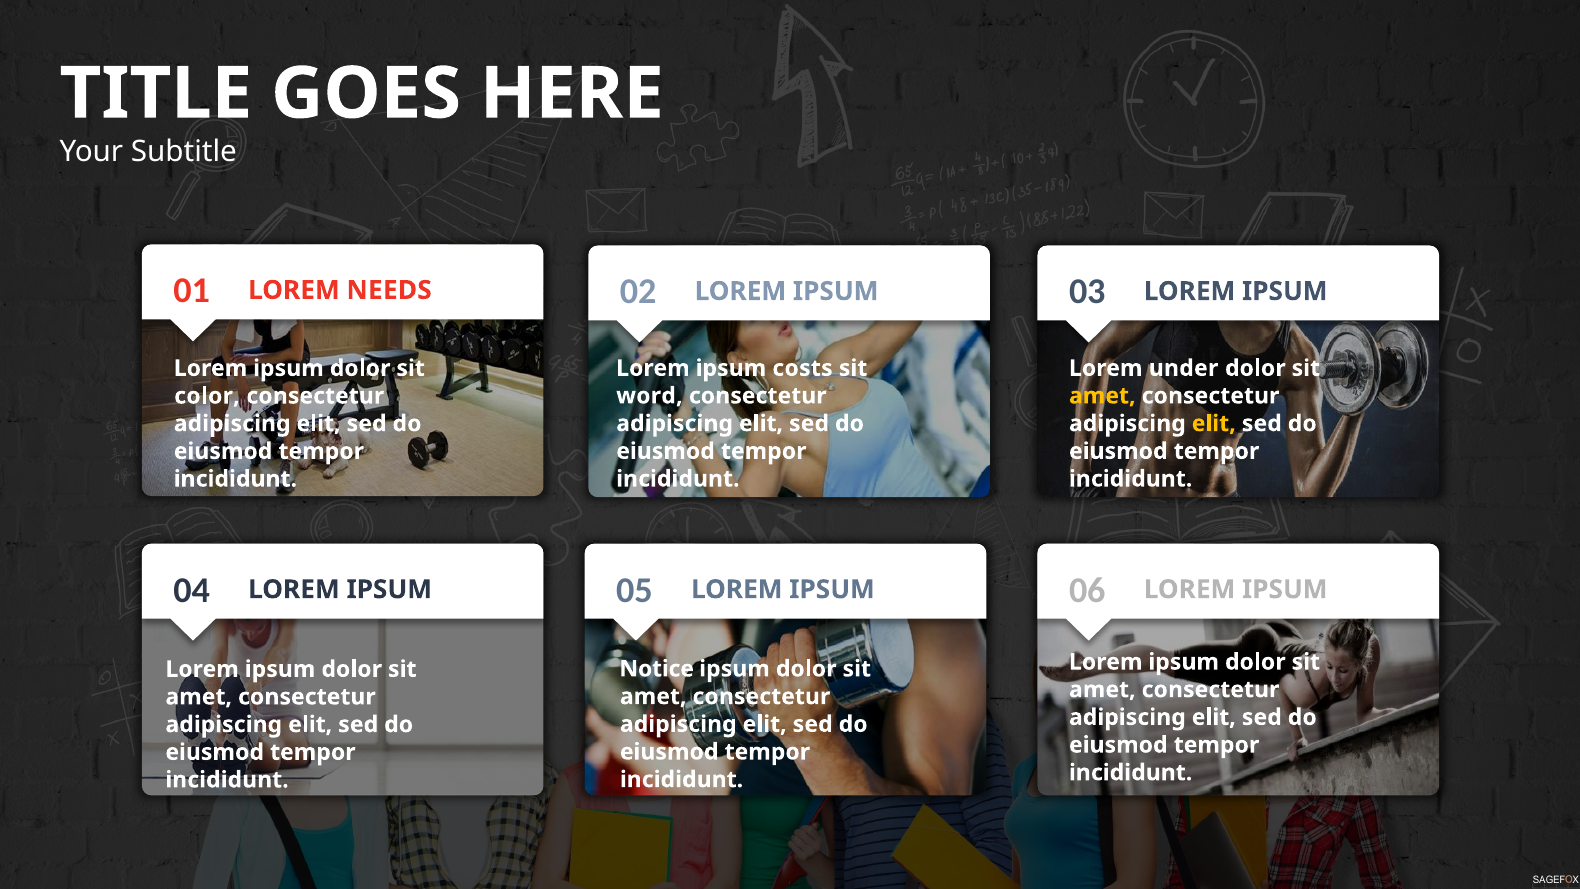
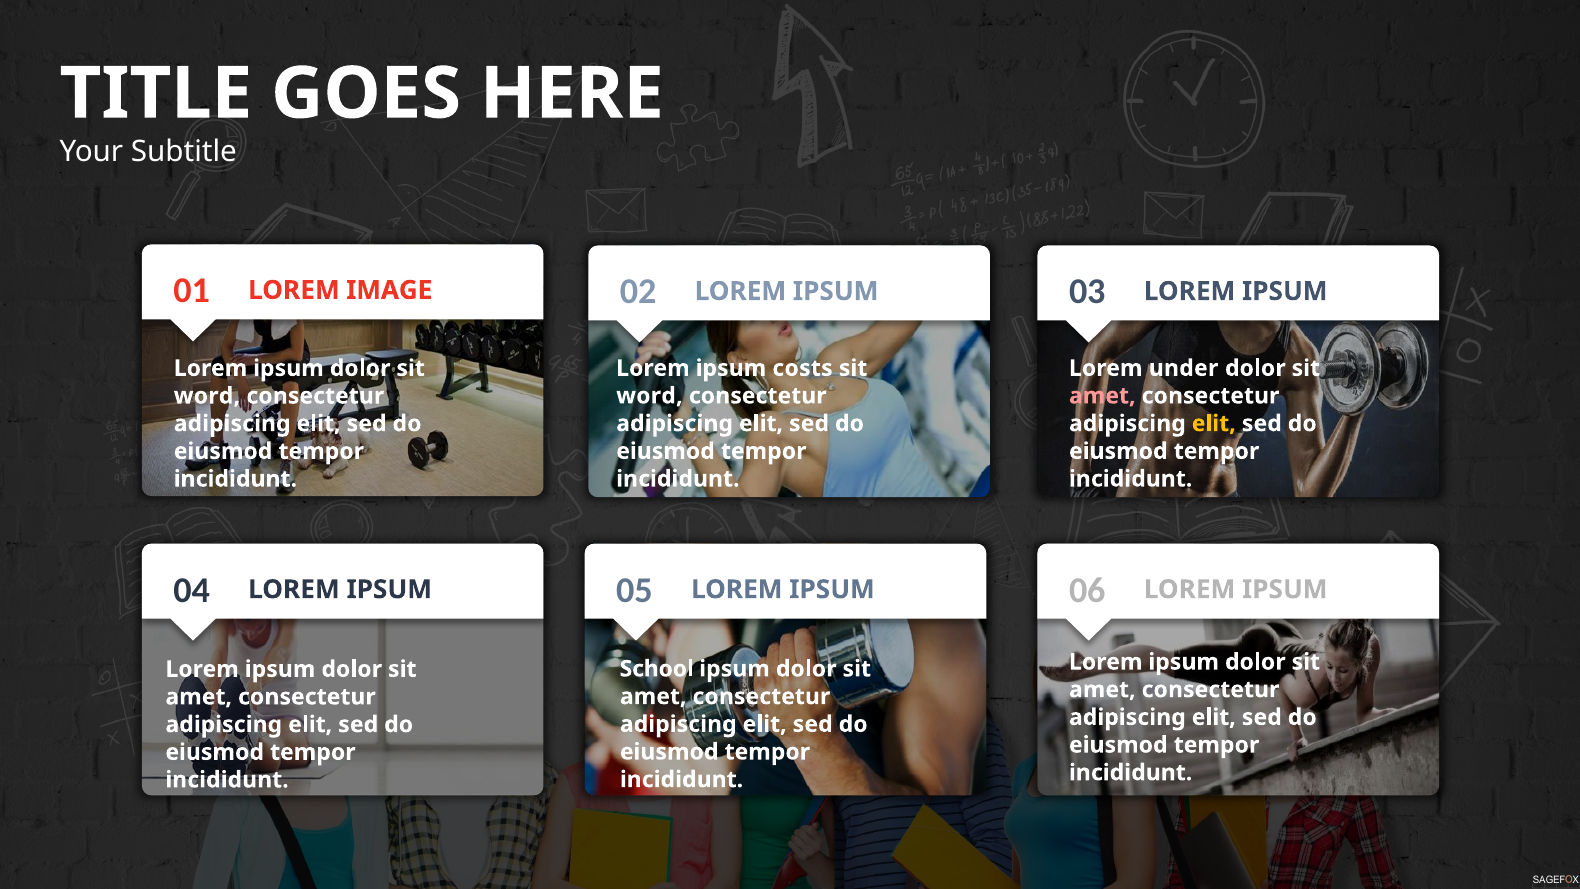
NEEDS: NEEDS -> IMAGE (389, 290)
amet colour: yellow -> pink (1102, 396)
color: color -> word (207, 396)
Notice: Notice -> School (657, 669)
